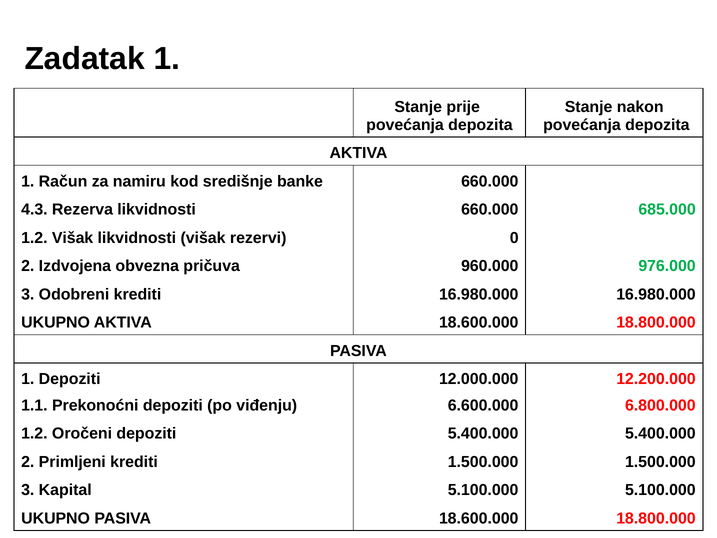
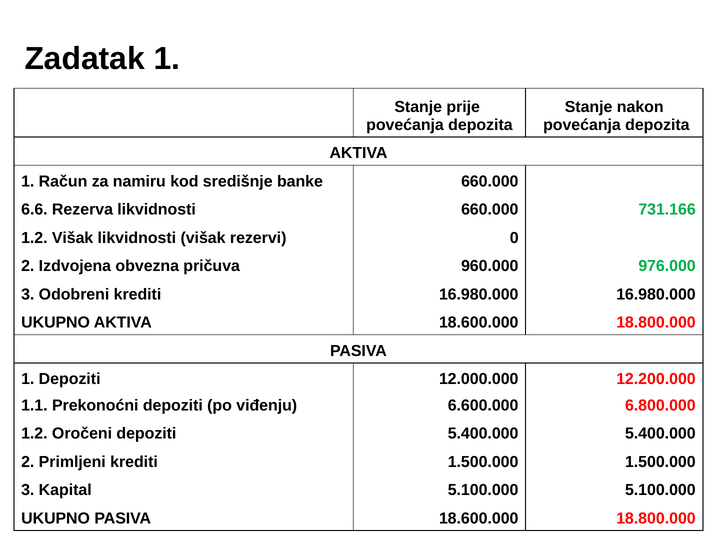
4.3: 4.3 -> 6.6 (34, 210)
685.000: 685.000 -> 731.166 (667, 210)
